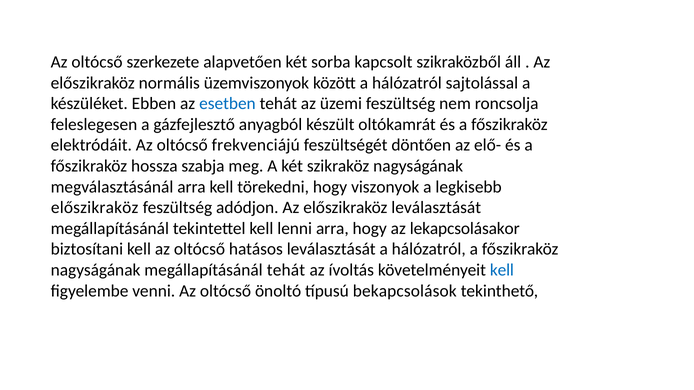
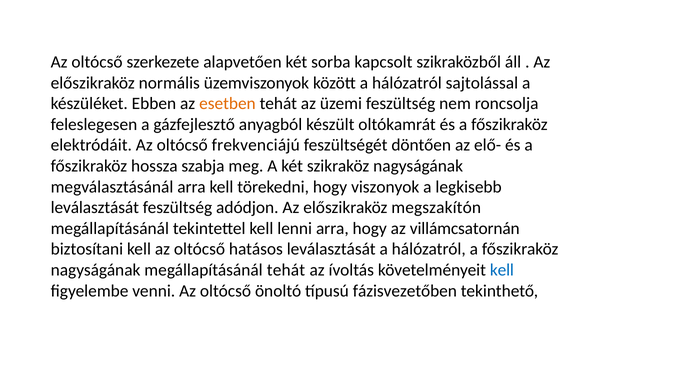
esetben colour: blue -> orange (227, 104)
előszikraköz: előszikraköz -> leválasztását (95, 208)
előszikraköz leválasztását: leválasztását -> megszakítón (436, 208)
lekapcsolásakor: lekapcsolásakor -> villámcsatornán (465, 229)
bekapcsolások: bekapcsolások -> fázisvezetőben (405, 291)
